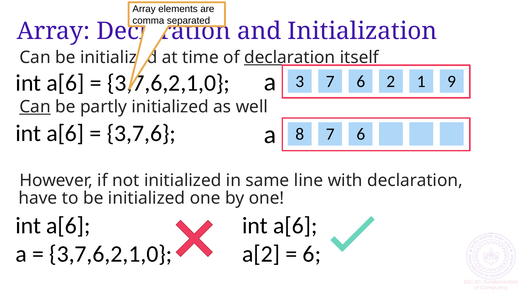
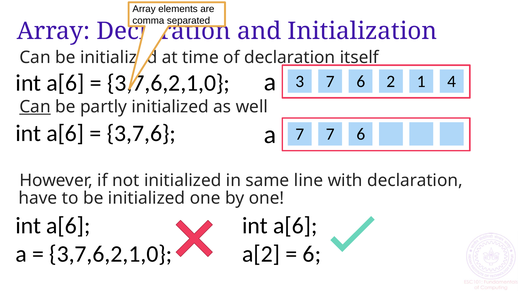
declaration underline: present -> none (290, 58)
9: 9 -> 4 (452, 81)
a 8: 8 -> 7 (300, 134)
